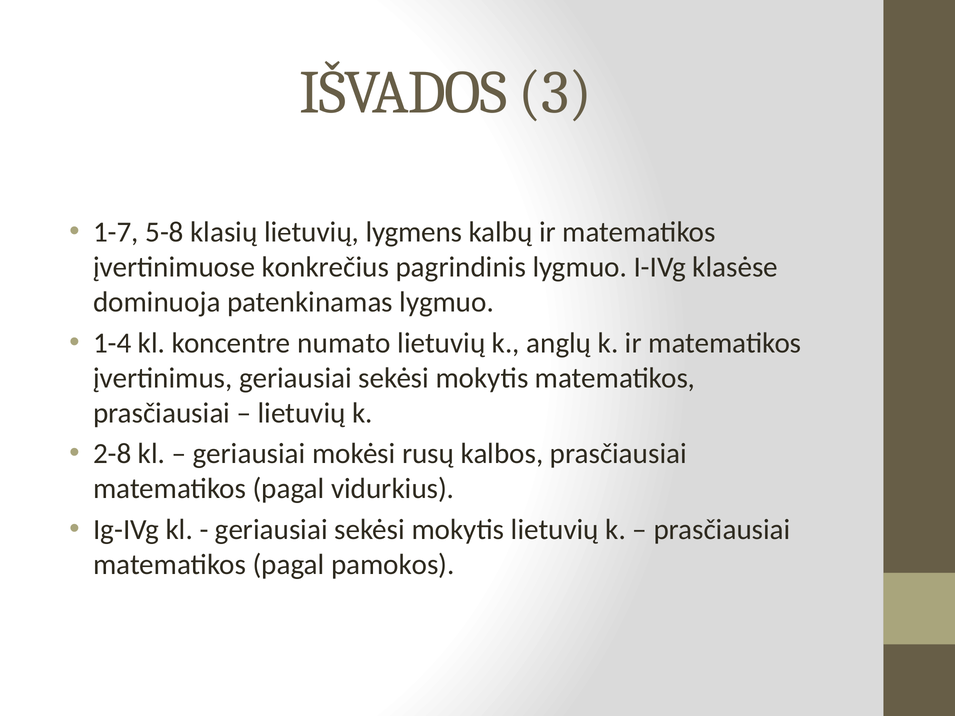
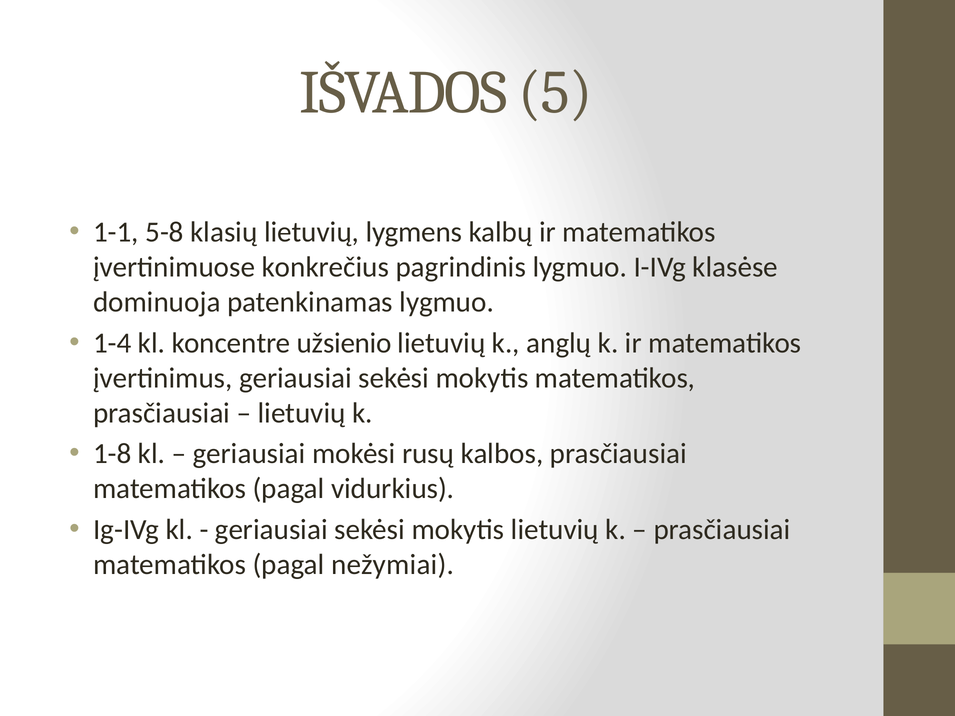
3: 3 -> 5 (555, 93)
1-7: 1-7 -> 1-1 (116, 232)
numato: numato -> užsienio (344, 343)
2-8: 2-8 -> 1-8 (112, 454)
pamokos: pamokos -> nežymiai (393, 565)
